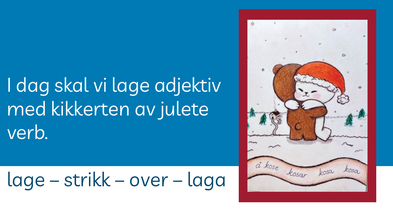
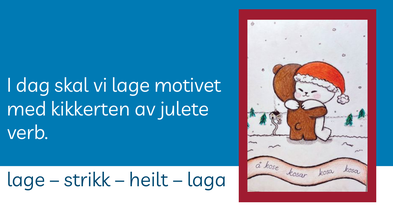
adjektiv: adjektiv -> motivet (188, 85)
over: over -> heilt (149, 180)
